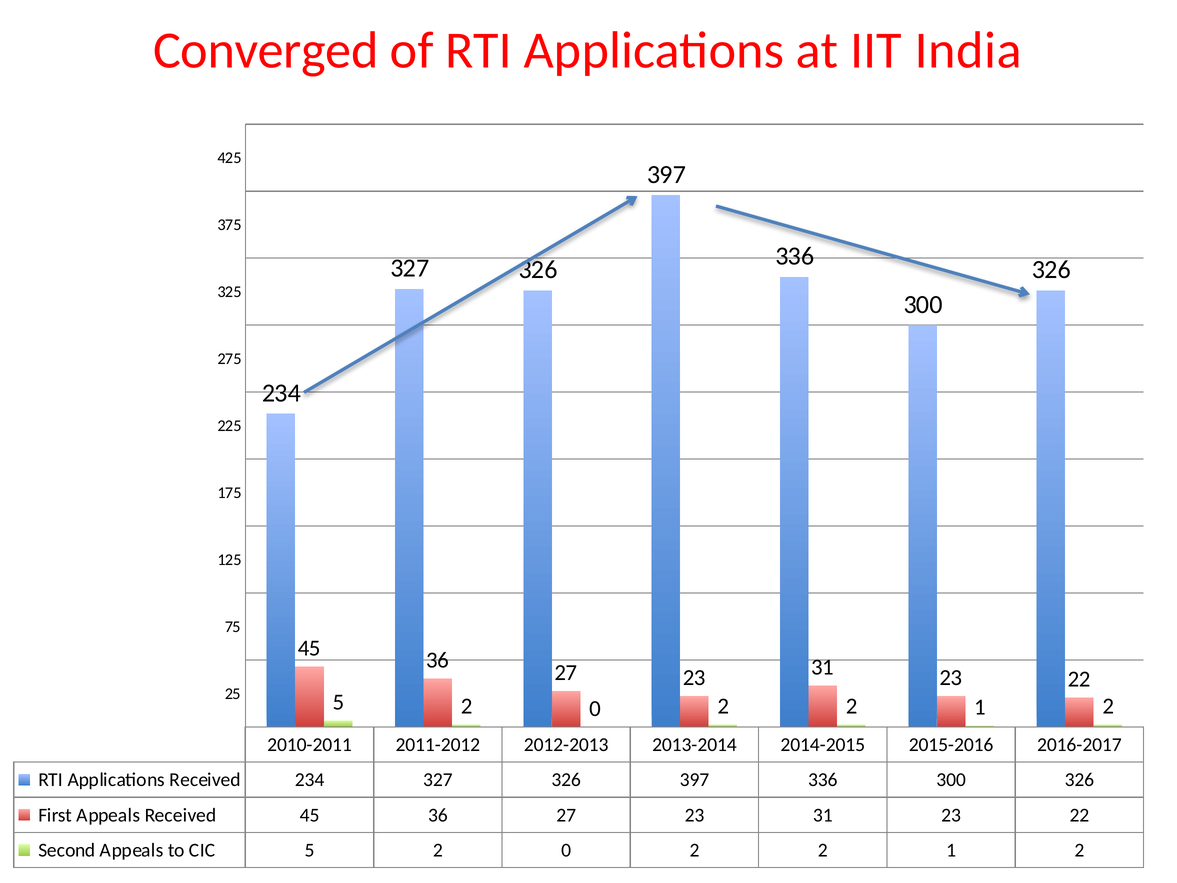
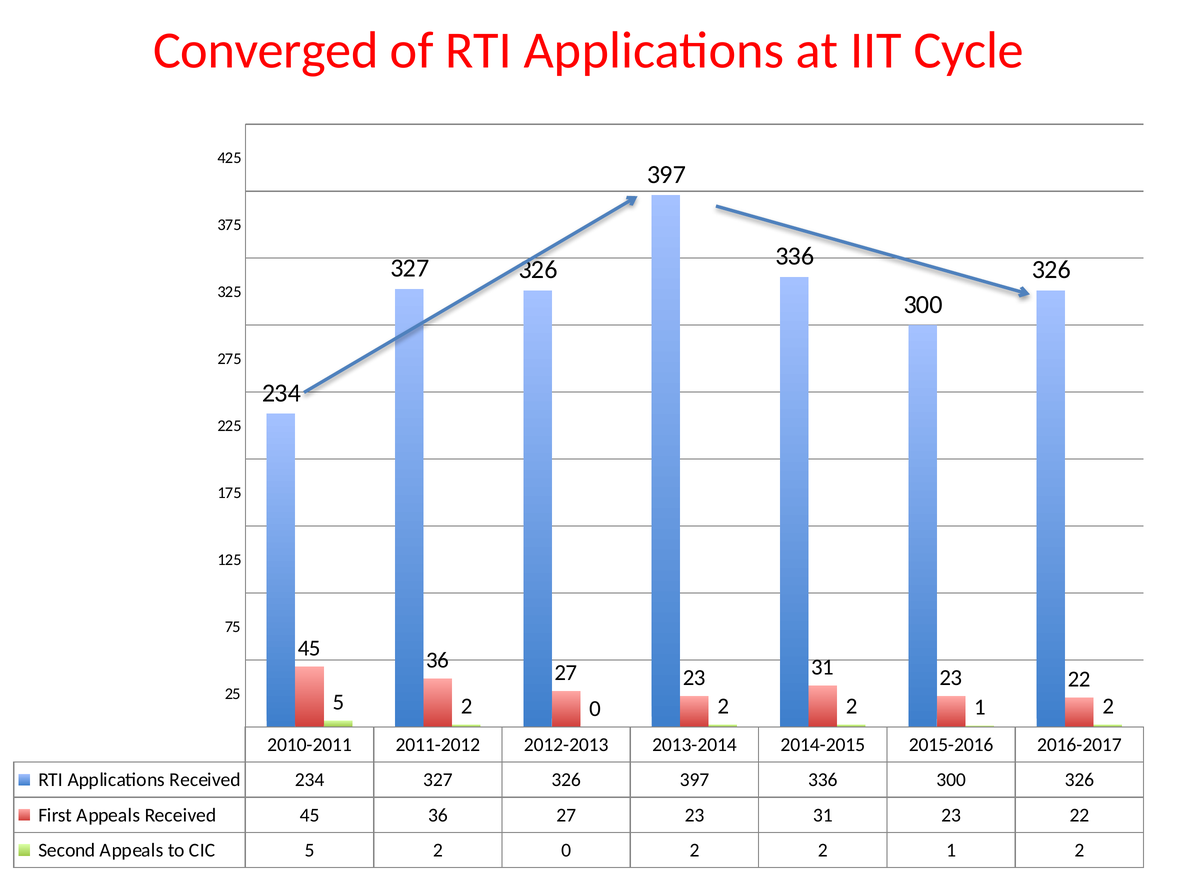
India: India -> Cycle (969, 51)
